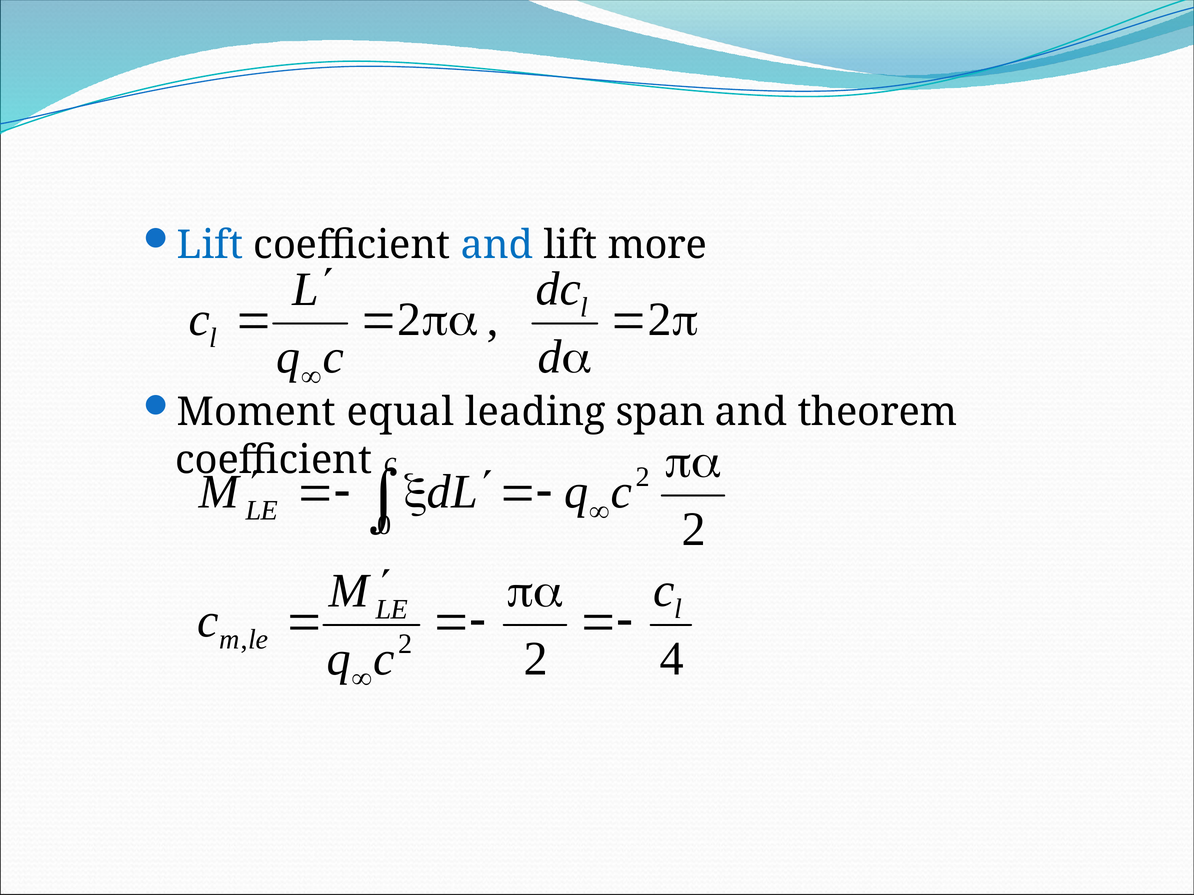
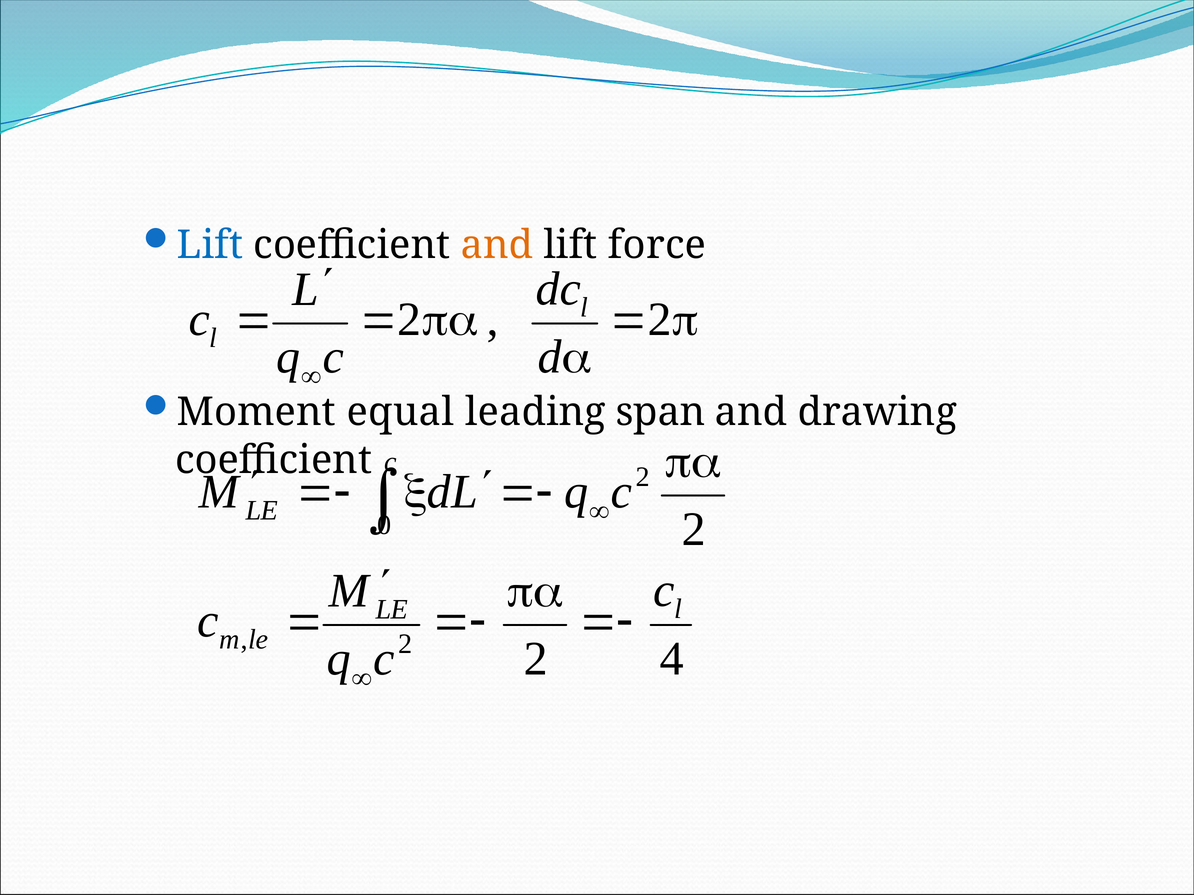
and colour: blue -> orange (497, 245)
more: more -> force (657, 245)
theorem: theorem -> drawing (877, 412)
